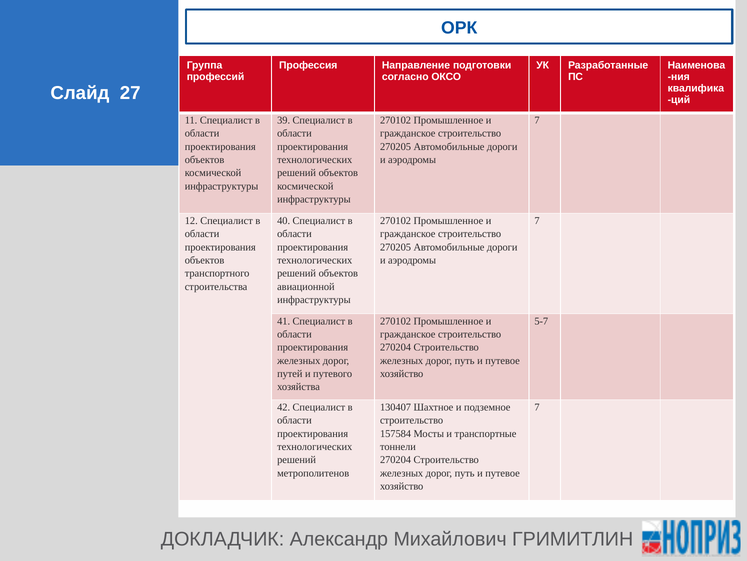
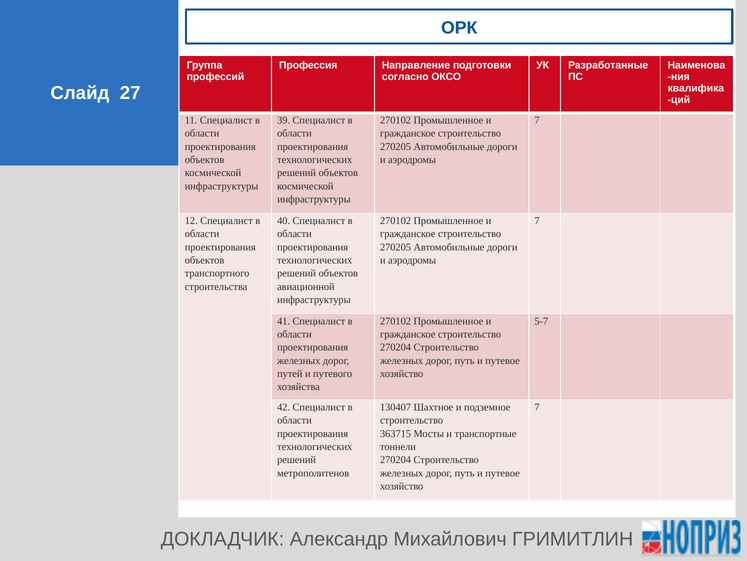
157584: 157584 -> 363715 (396, 433)
